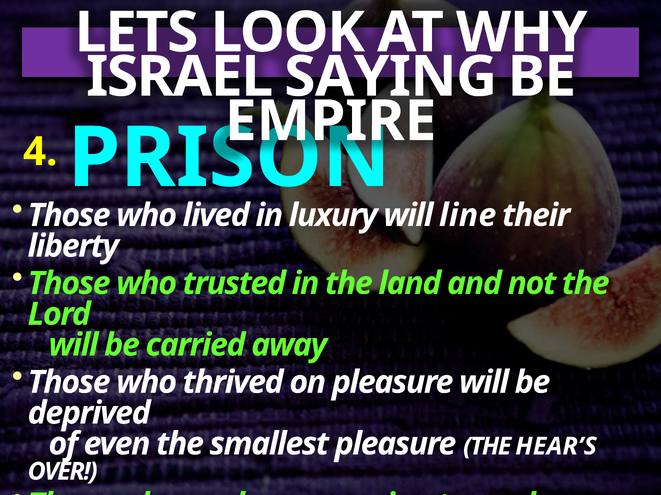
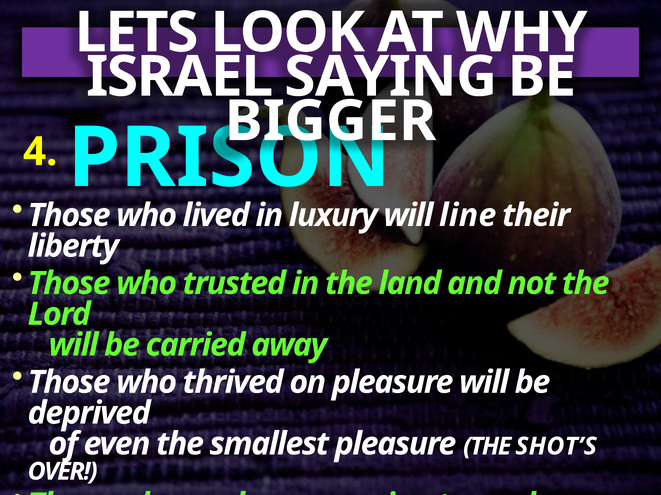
EMPIRE: EMPIRE -> BIGGER (331, 121)
HEAR’S: HEAR’S -> SHOT’S (556, 447)
